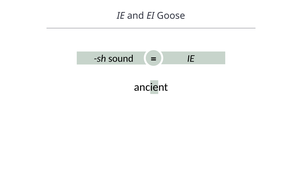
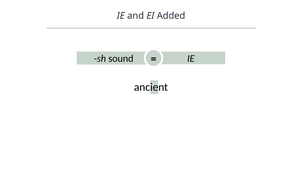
Goose: Goose -> Added (171, 16)
